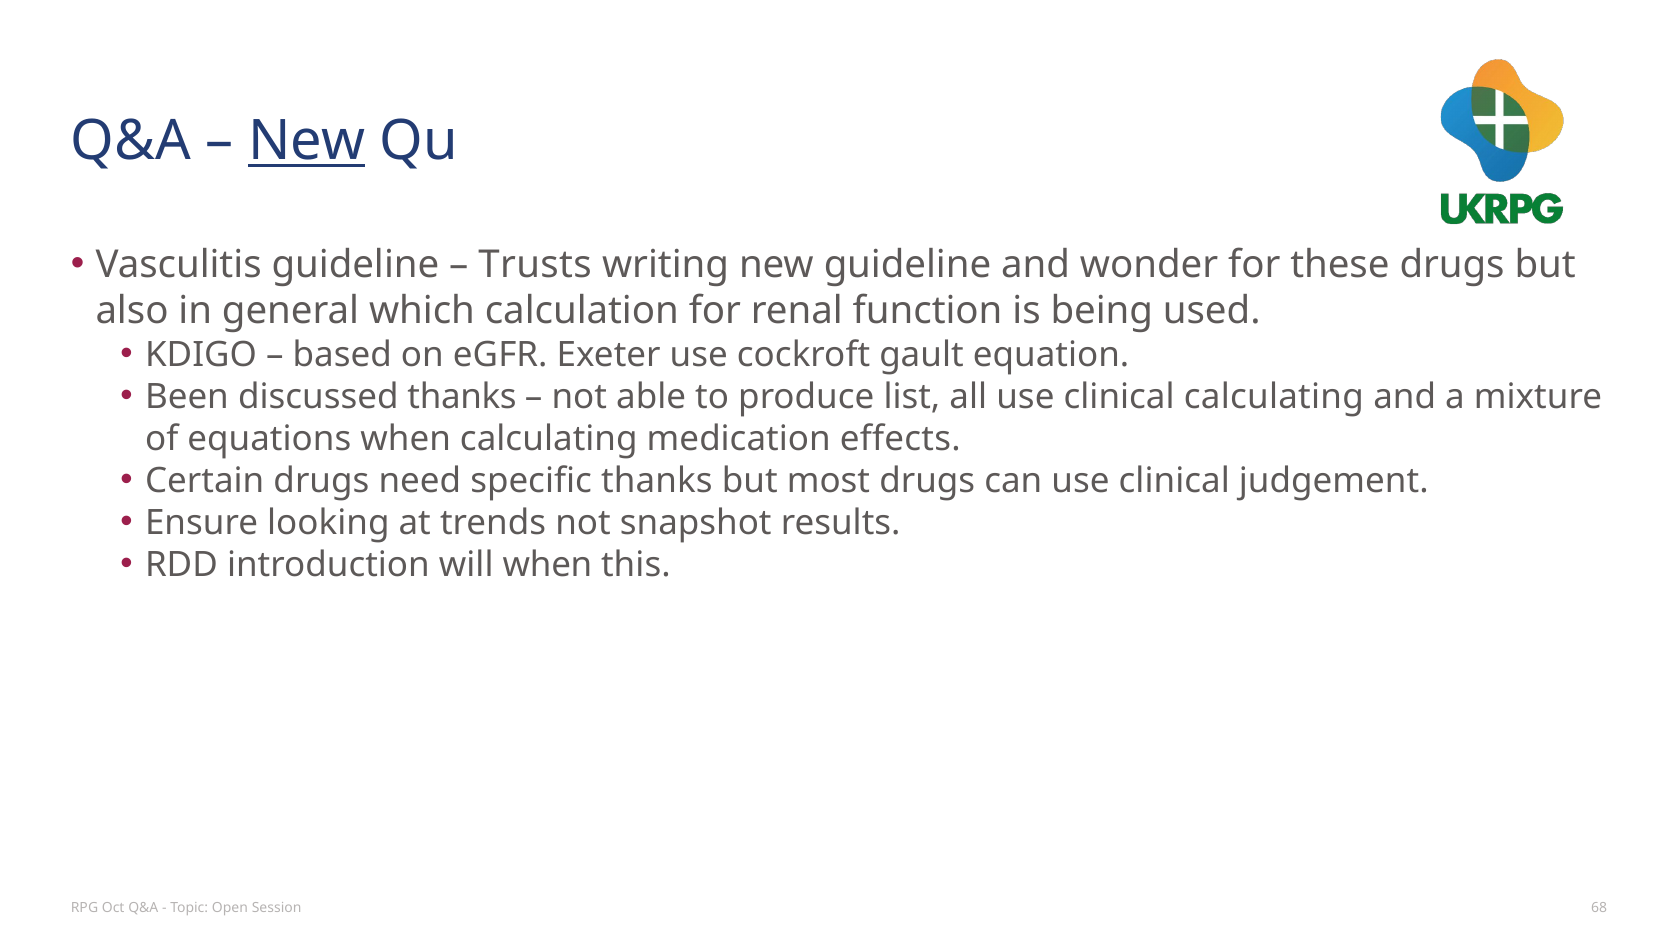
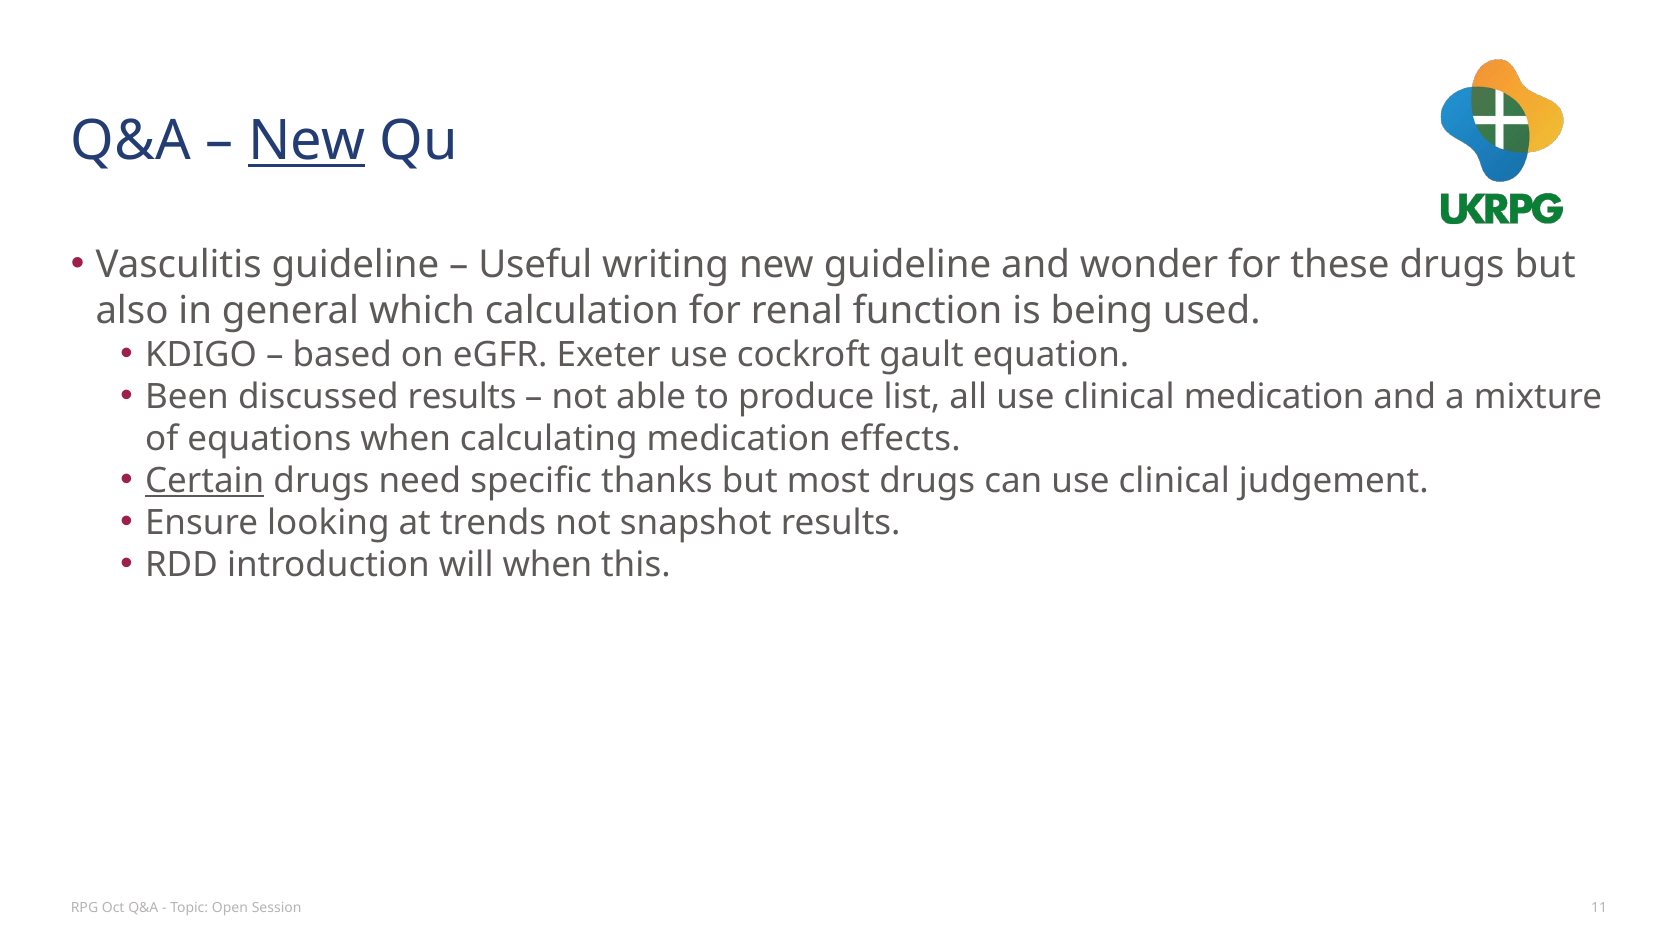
Trusts: Trusts -> Useful (535, 265)
discussed thanks: thanks -> results (462, 397)
clinical calculating: calculating -> medication (1274, 397)
Certain underline: none -> present (205, 481)
68: 68 -> 11 (1599, 907)
